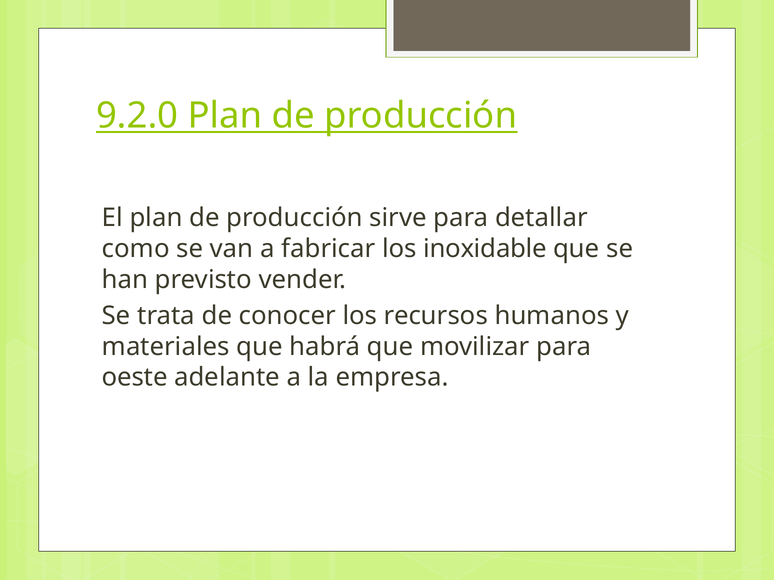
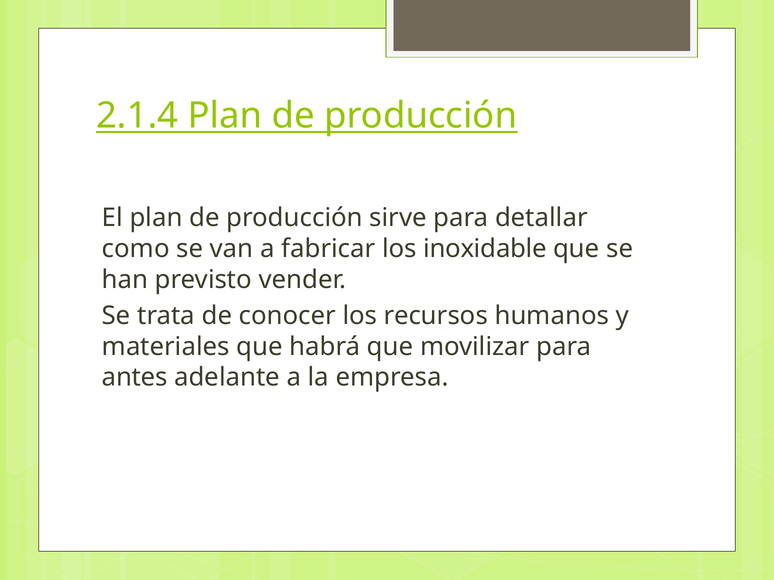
9.2.0: 9.2.0 -> 2.1.4 (137, 116)
oeste: oeste -> antes (135, 378)
